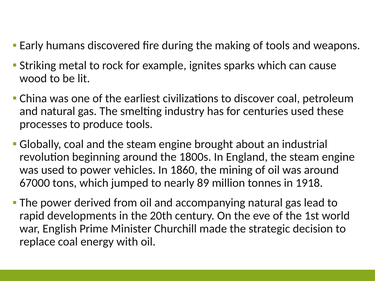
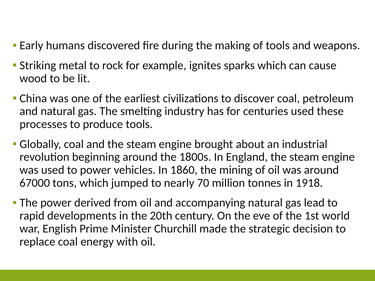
89: 89 -> 70 (203, 183)
